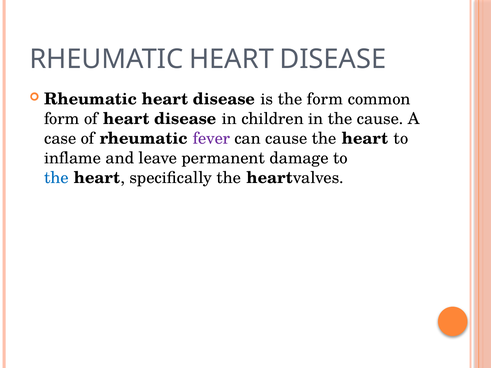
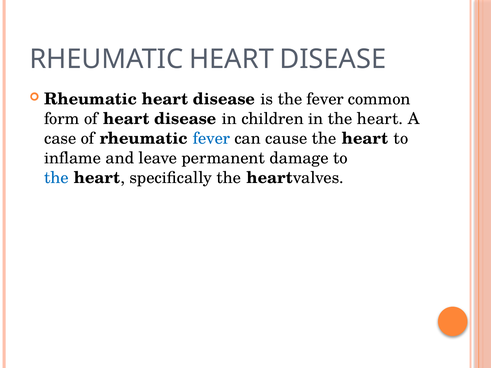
the form: form -> fever (325, 99)
in the cause: cause -> heart (380, 119)
fever colour: purple -> blue (212, 139)
